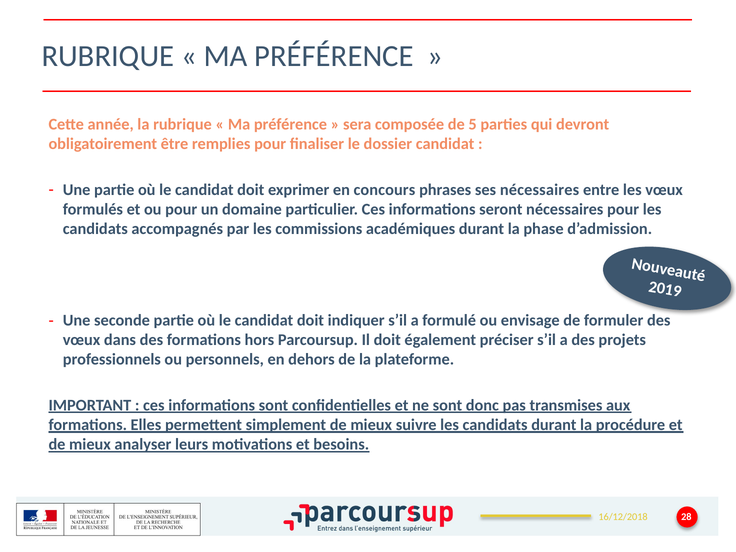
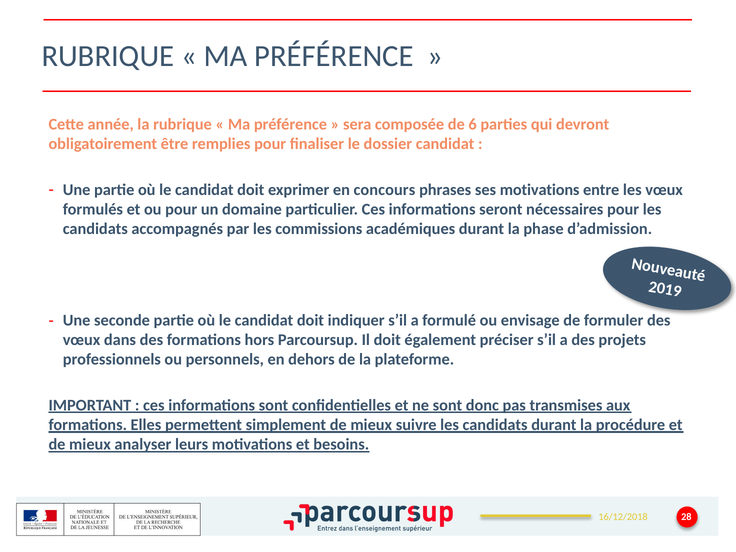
5: 5 -> 6 (473, 124)
ses nécessaires: nécessaires -> motivations (540, 190)
